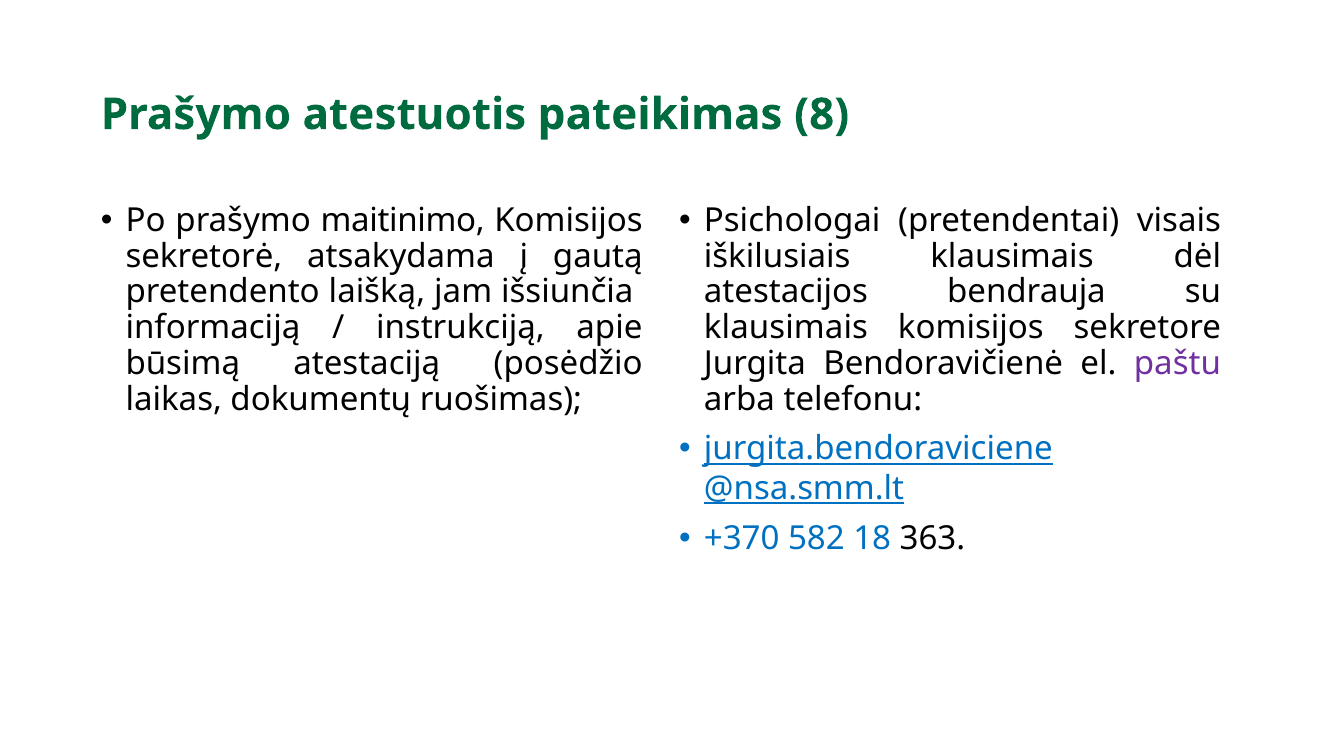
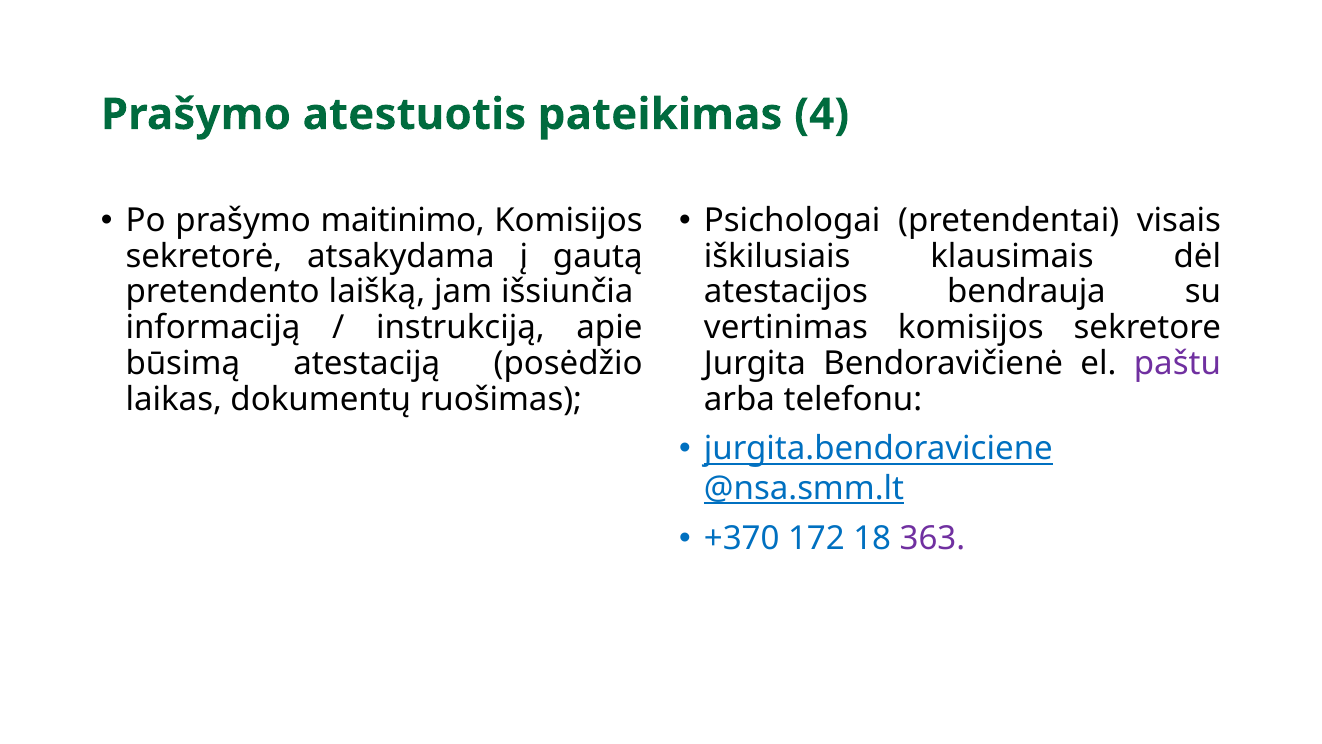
8: 8 -> 4 (822, 115)
klausimais: klausimais -> vertinimas (786, 328)
582: 582 -> 172 (816, 538)
363 colour: black -> purple (932, 538)
